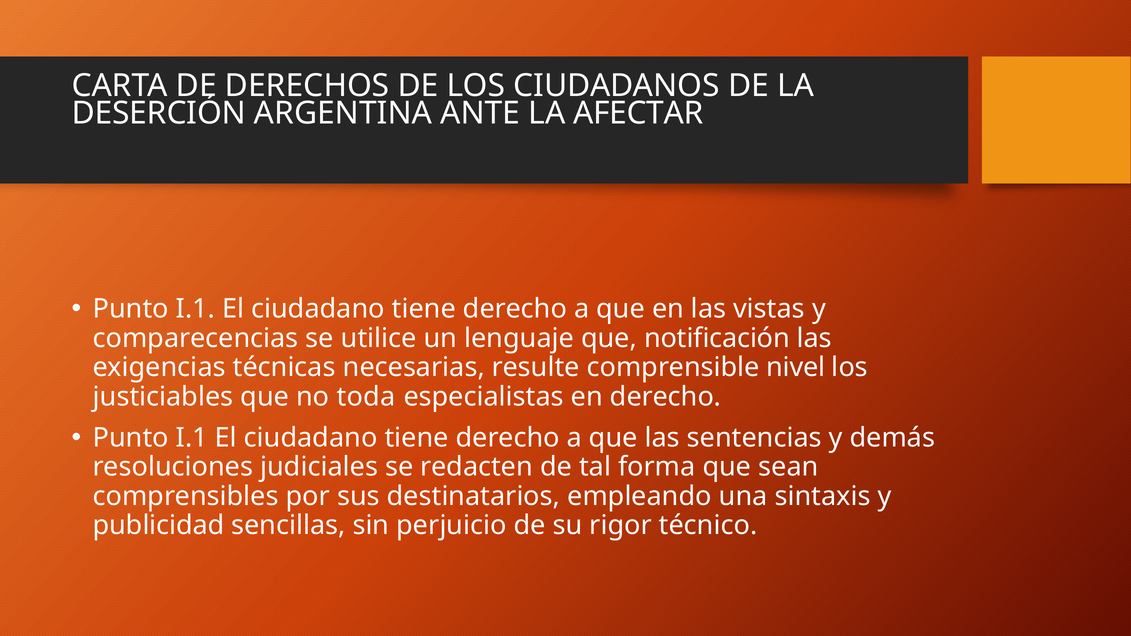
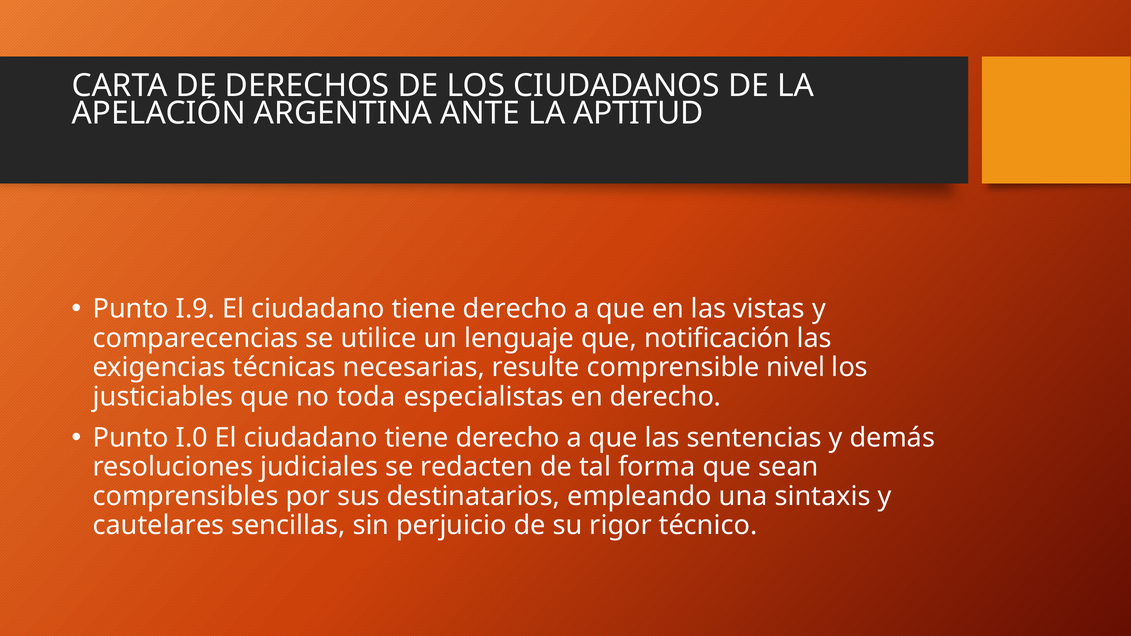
DESERCIÓN: DESERCIÓN -> APELACIÓN (159, 113)
AFECTAR: AFECTAR -> APTITUD (638, 113)
I.1: I.1 -> I.9 (195, 309)
I.1: I.1 -> I.0 (192, 438)
publicidad: publicidad -> cautelares (159, 526)
